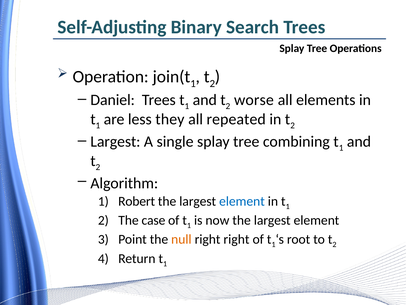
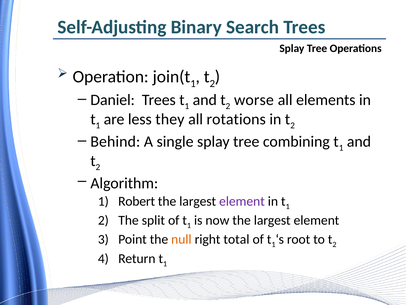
repeated: repeated -> rotations (236, 119)
Largest: Largest -> Behind (115, 141)
element colour: blue -> purple (242, 201)
case: case -> split (153, 220)
right right: right -> total (236, 239)
